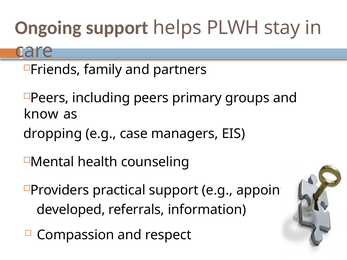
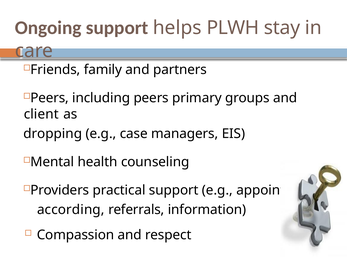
know: know -> client (41, 114)
developed: developed -> according (71, 210)
